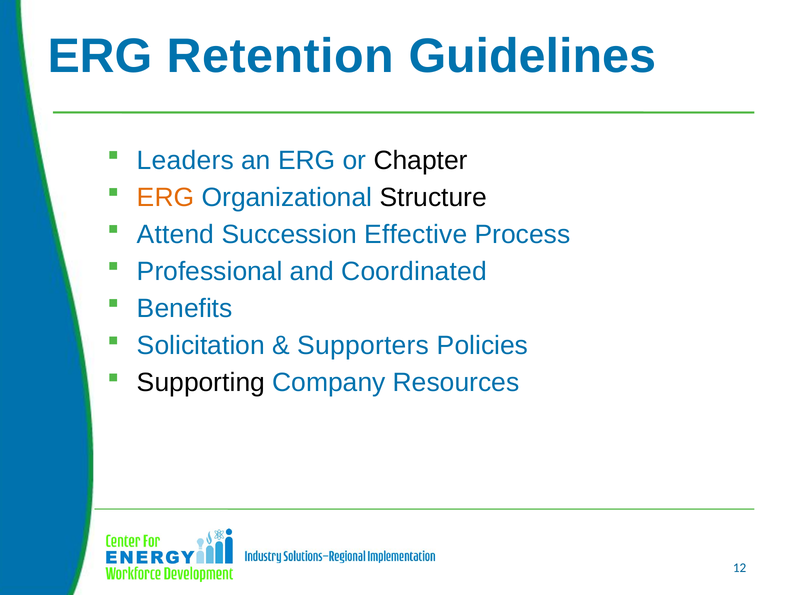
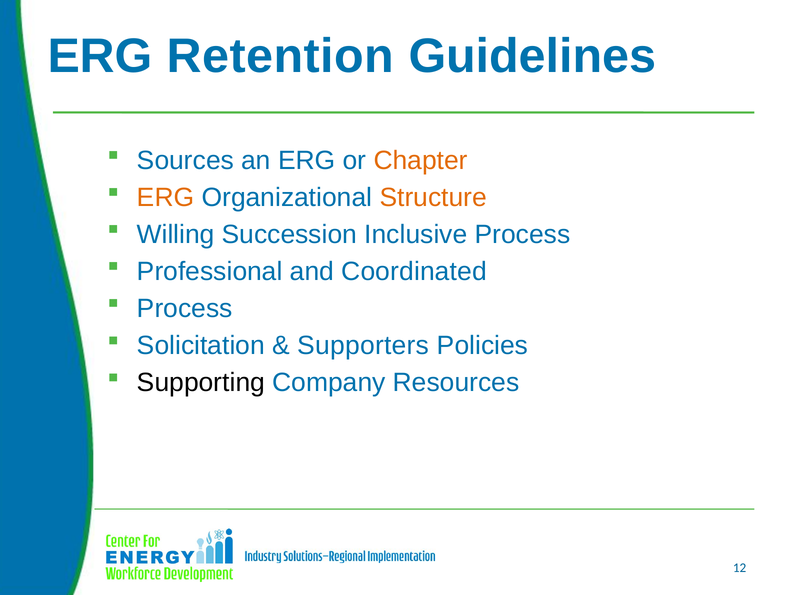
Leaders: Leaders -> Sources (185, 161)
Chapter colour: black -> orange (421, 161)
Structure colour: black -> orange (433, 198)
Attend: Attend -> Willing (176, 235)
Effective: Effective -> Inclusive (416, 235)
Benefits: Benefits -> Process (185, 309)
